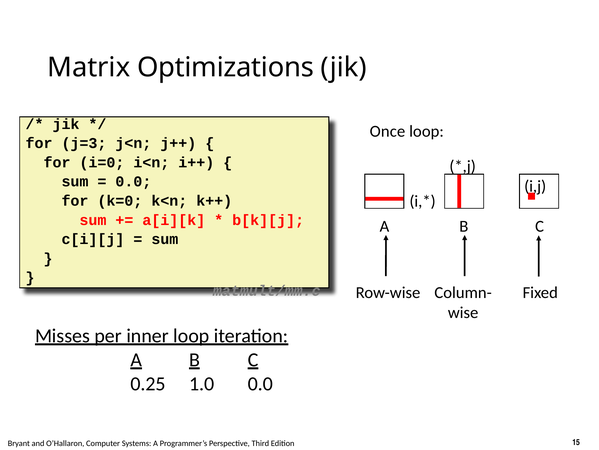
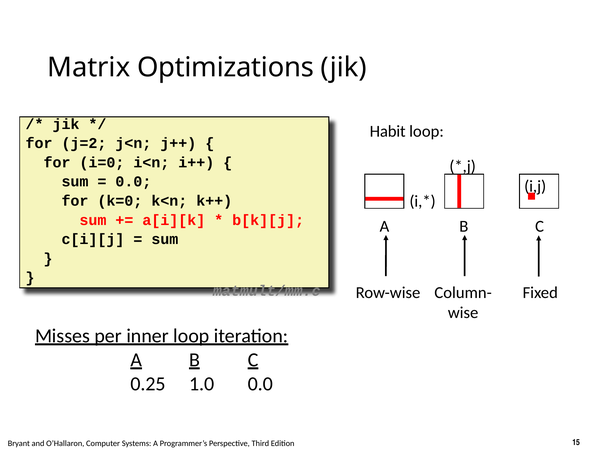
Once: Once -> Habit (388, 131)
j=3: j=3 -> j=2 (84, 143)
